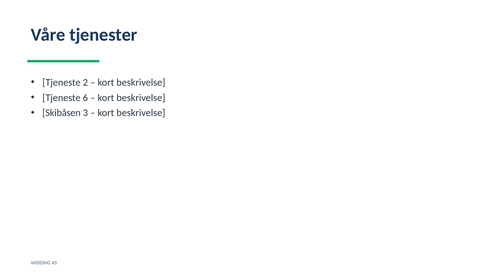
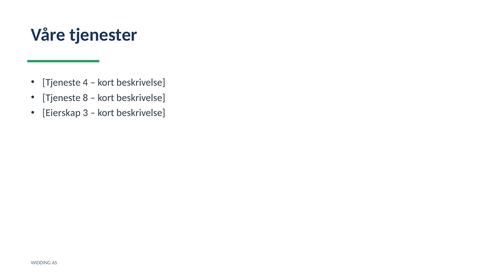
2: 2 -> 4 (85, 82)
6: 6 -> 8 (85, 98)
Skibåsen: Skibåsen -> Eierskap (61, 113)
